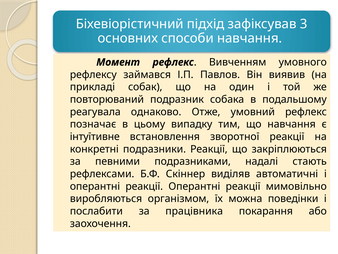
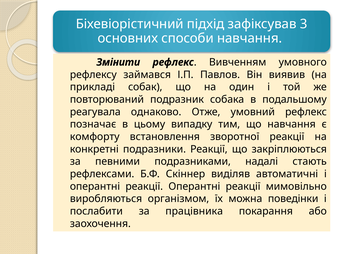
Момент: Момент -> Змінити (118, 62)
інтуїтивне: інтуїтивне -> комфорту (95, 136)
